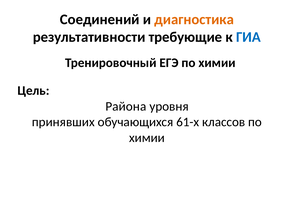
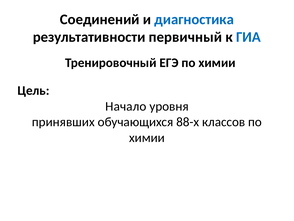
диагностика colour: orange -> blue (194, 19)
требующие: требующие -> первичный (185, 37)
Района: Района -> Начало (126, 106)
61-х: 61-х -> 88-х (188, 122)
